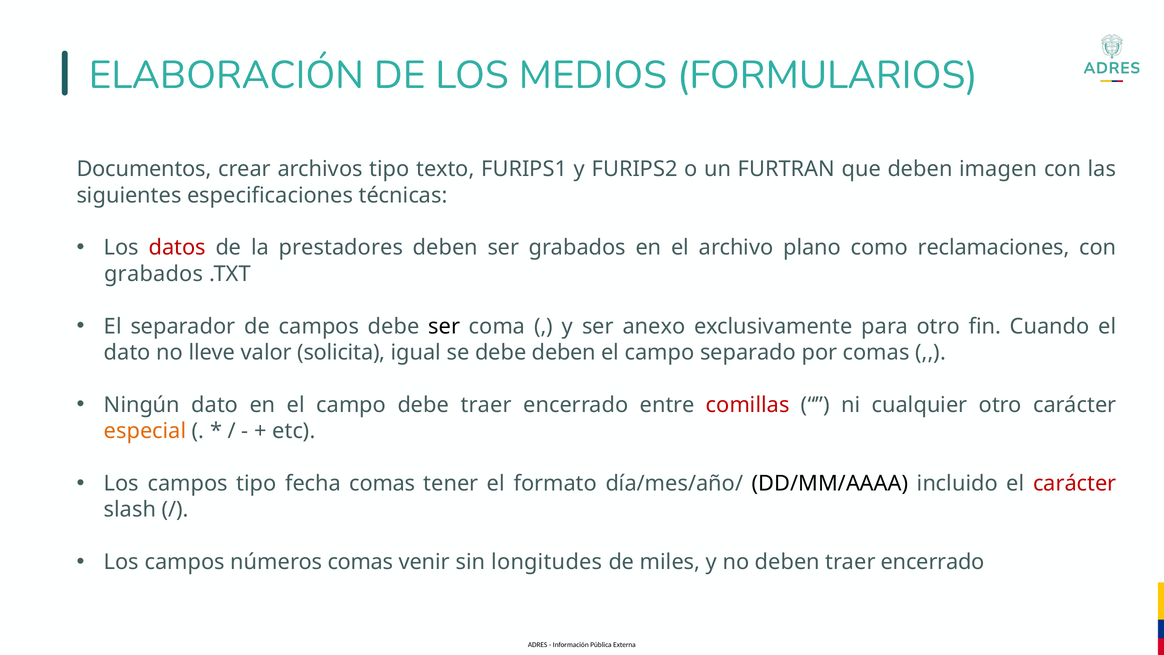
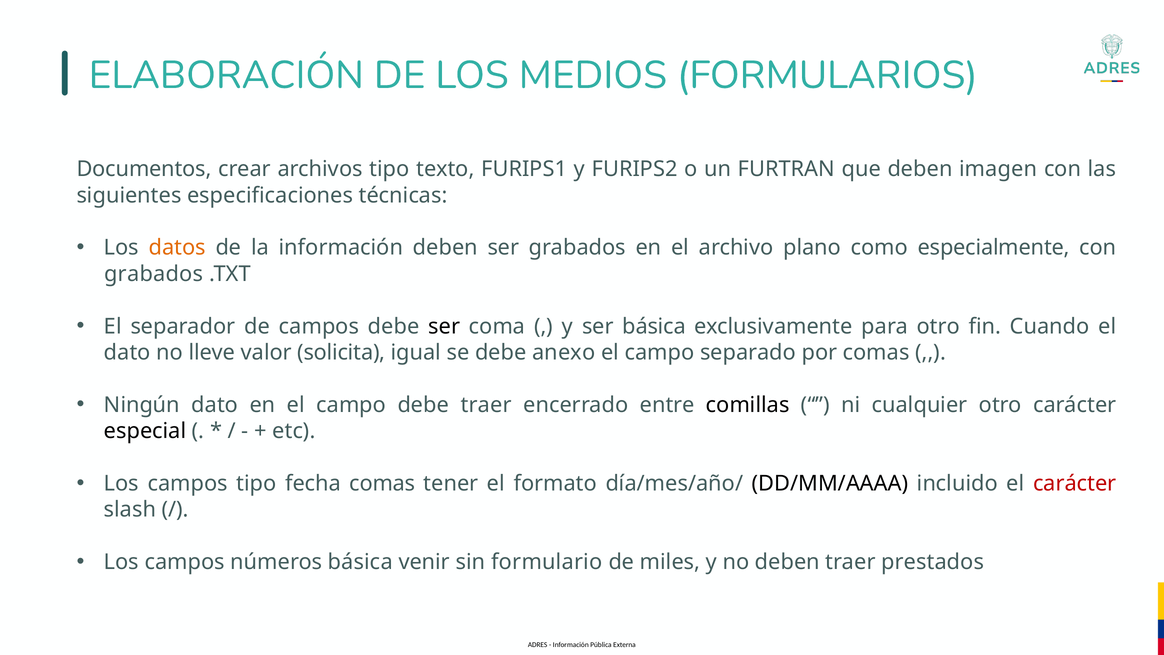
datos colour: red -> orange (177, 248)
la prestadores: prestadores -> información (341, 248)
reclamaciones: reclamaciones -> especialmente (994, 248)
ser anexo: anexo -> básica (654, 326)
debe deben: deben -> anexo (564, 352)
comillas colour: red -> black (748, 405)
especial colour: orange -> black (145, 431)
números comas: comas -> básica (360, 562)
longitudes: longitudes -> formulario (547, 562)
deben traer encerrado: encerrado -> prestados (933, 562)
